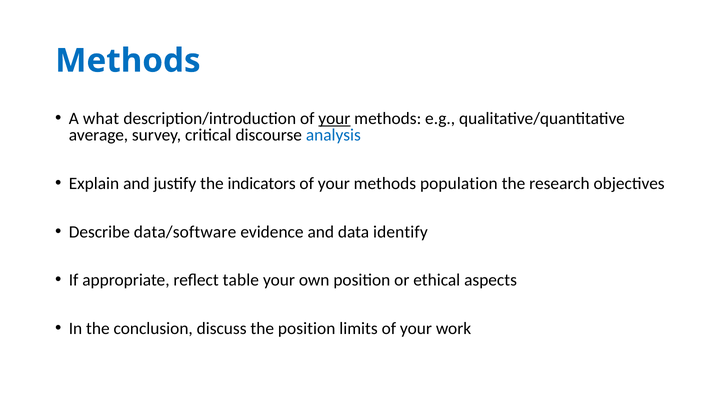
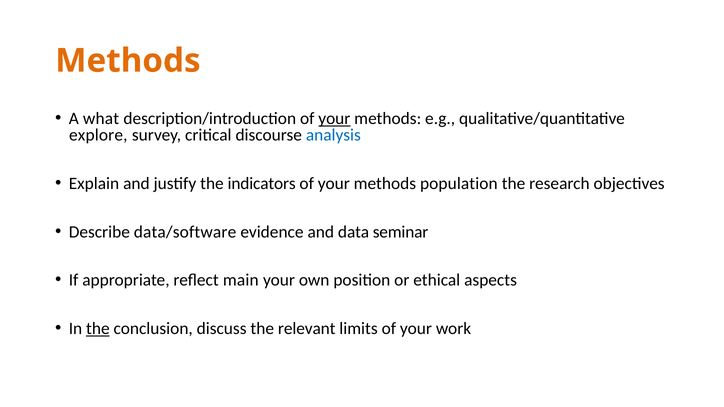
Methods colour: blue -> orange (128, 61)
average: average -> explore (98, 135)
identify: identify -> seminar (401, 232)
table: table -> main (241, 280)
the underline: none -> present (98, 329)
the position: position -> relevant (307, 329)
